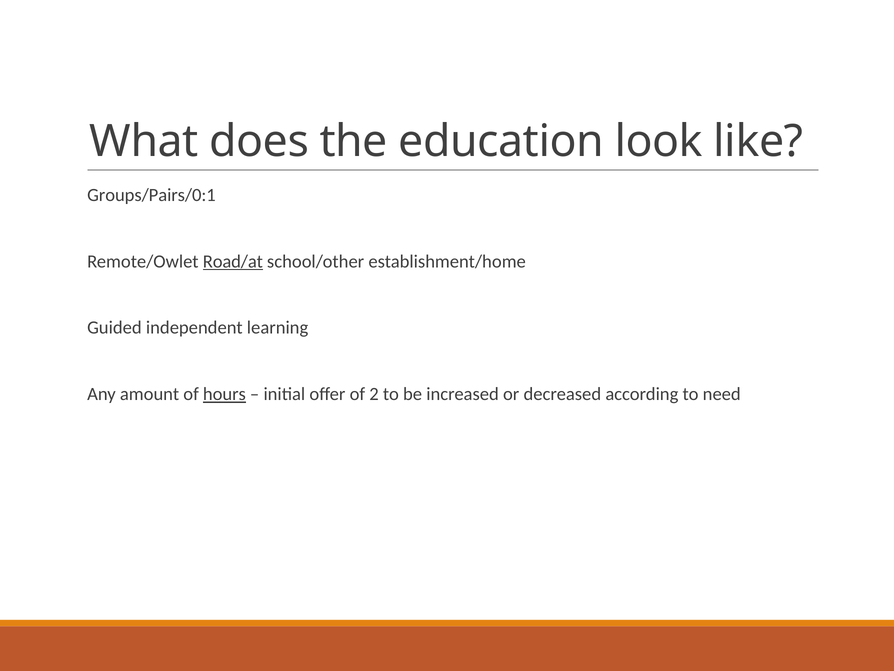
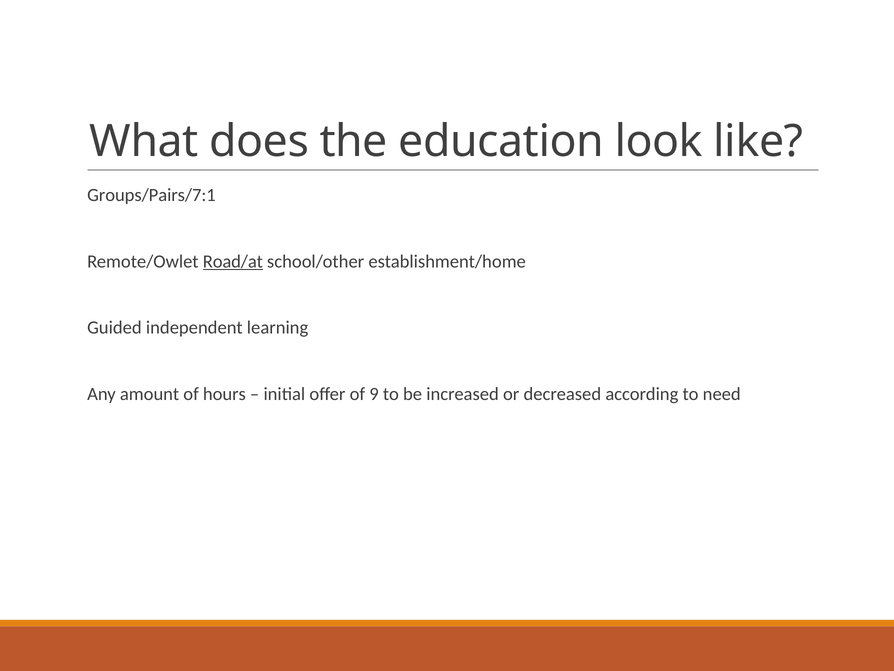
Groups/Pairs/0:1: Groups/Pairs/0:1 -> Groups/Pairs/7:1 (151, 195)
hours underline: present -> none (224, 394)
2: 2 -> 9 (374, 394)
